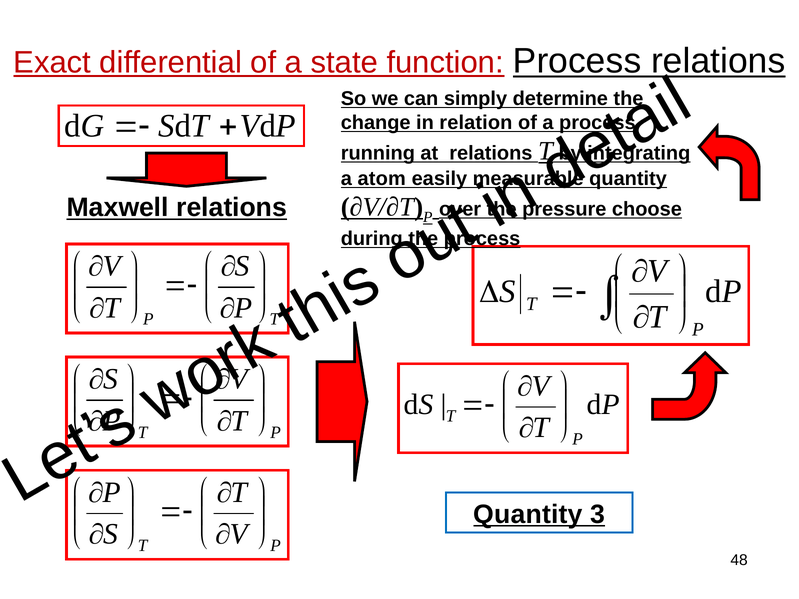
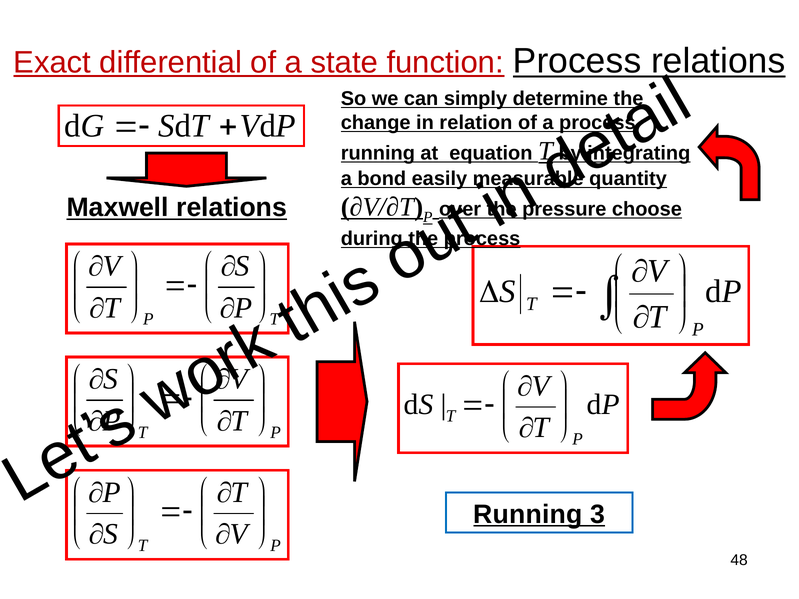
at relations: relations -> equation (491, 153)
atom: atom -> bond (382, 179)
Quantity: Quantity -> Running (528, 514)
